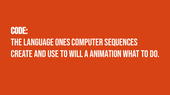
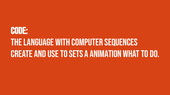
ones: ones -> with (63, 43)
will: will -> sets (76, 54)
